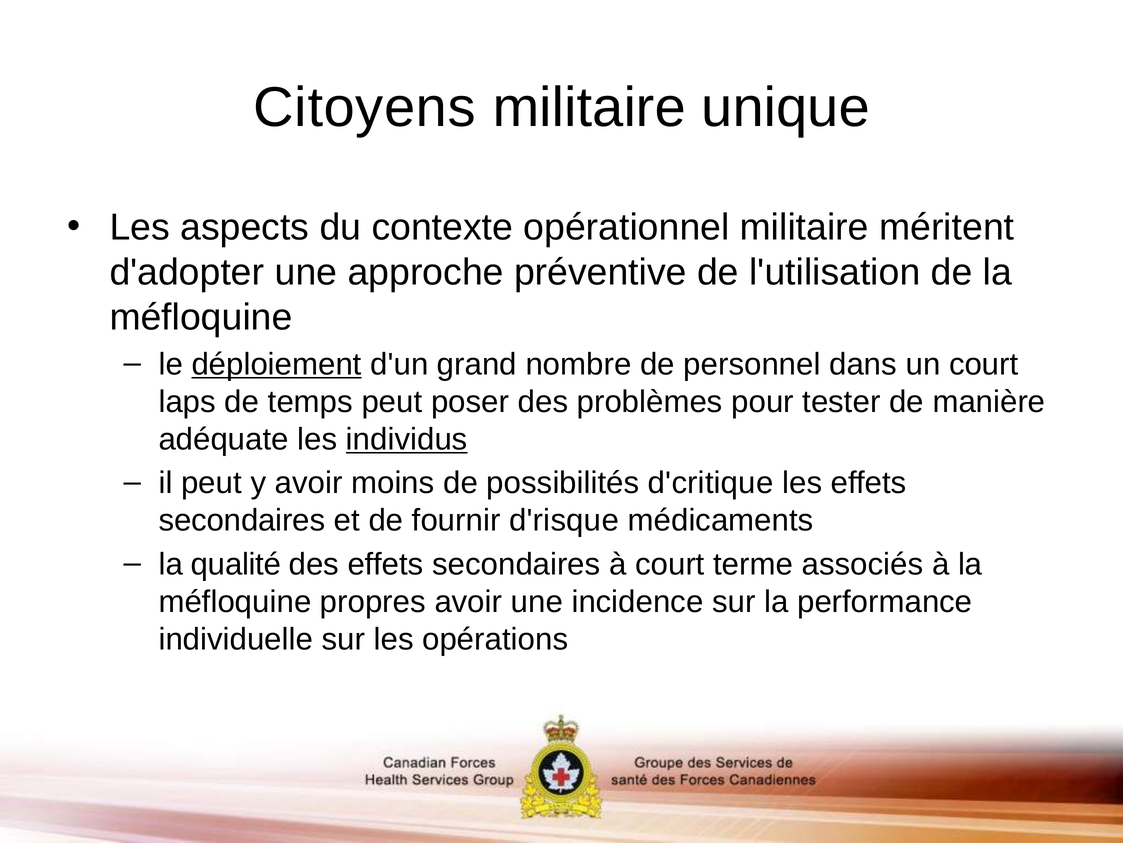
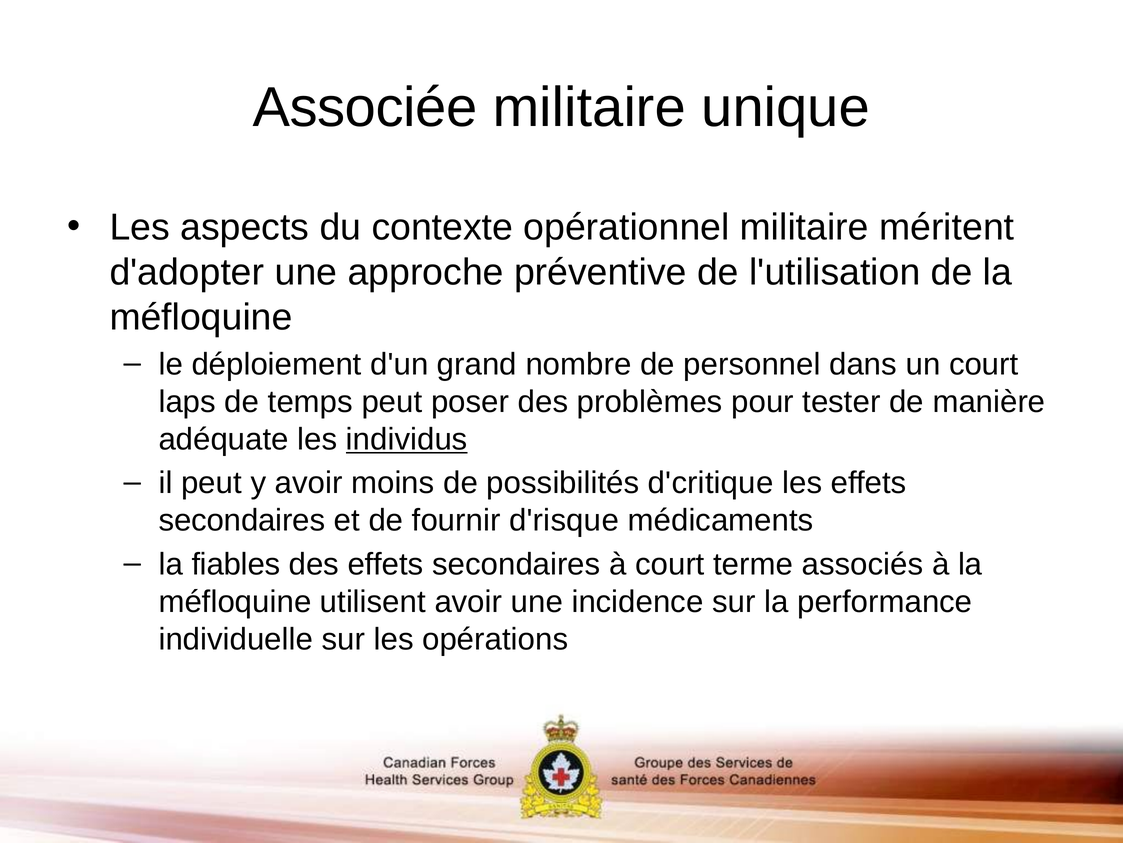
Citoyens: Citoyens -> Associée (365, 108)
déploiement underline: present -> none (277, 364)
qualité: qualité -> fiables (236, 564)
propres: propres -> utilisent (373, 601)
